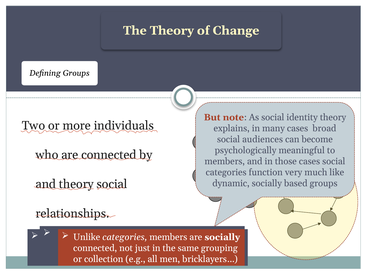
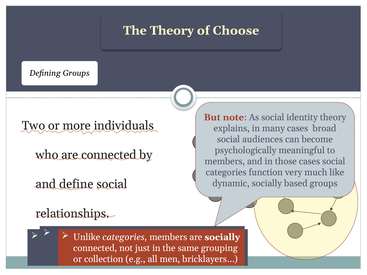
Change: Change -> Choose (236, 31)
and theory: theory -> define (76, 184)
